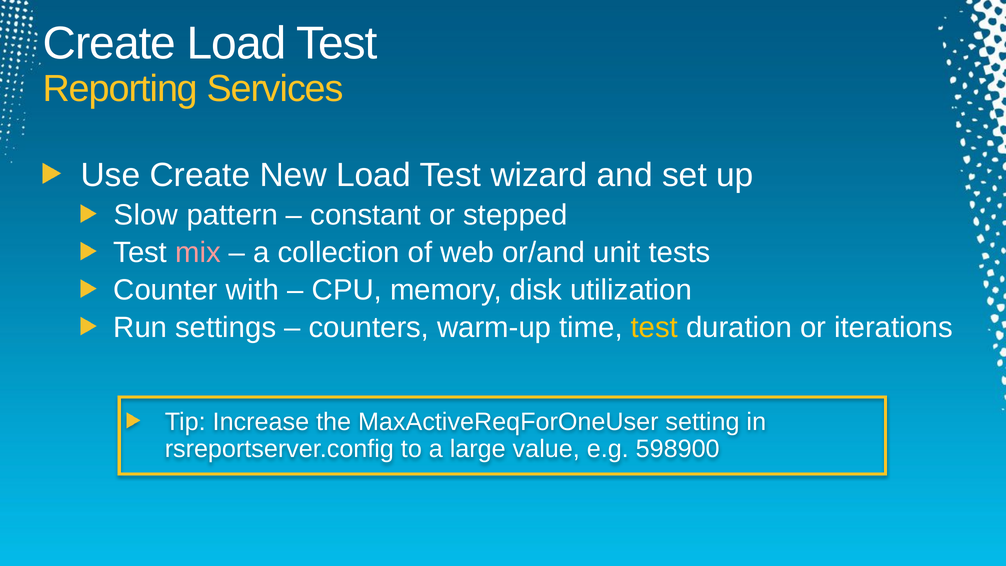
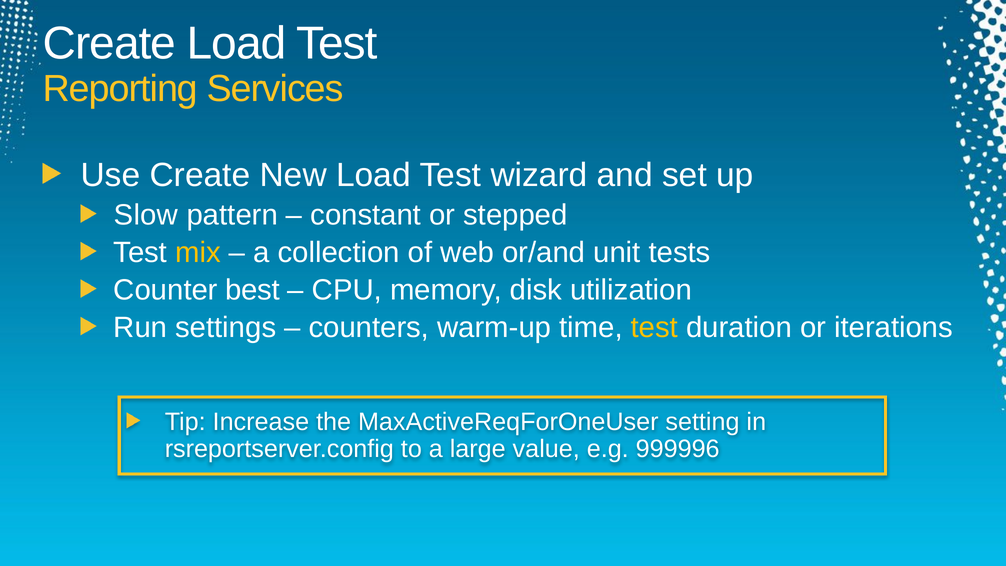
mix colour: pink -> yellow (198, 253)
with: with -> best (253, 290)
598900: 598900 -> 999996 (678, 449)
